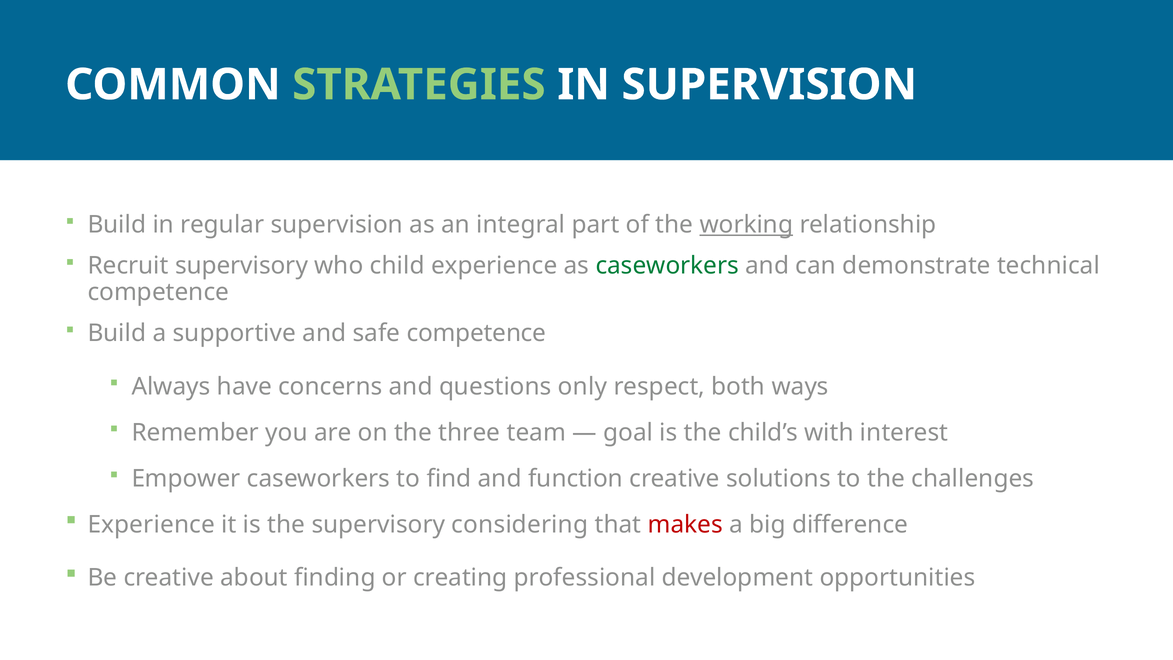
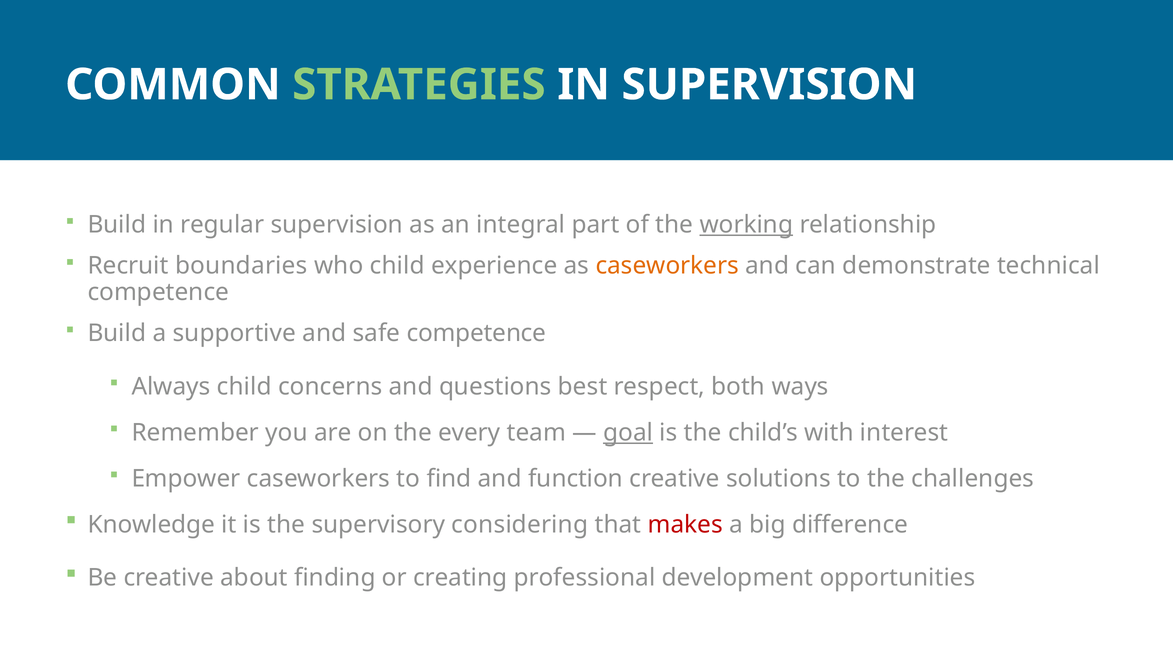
Recruit supervisory: supervisory -> boundaries (241, 266)
caseworkers colour: green -> orange (667, 266)
Always have: have -> child (244, 386)
only: only -> best (583, 386)
three: three -> every (469, 432)
goal underline: none -> present (628, 432)
Experience: Experience -> Knowledge (151, 524)
